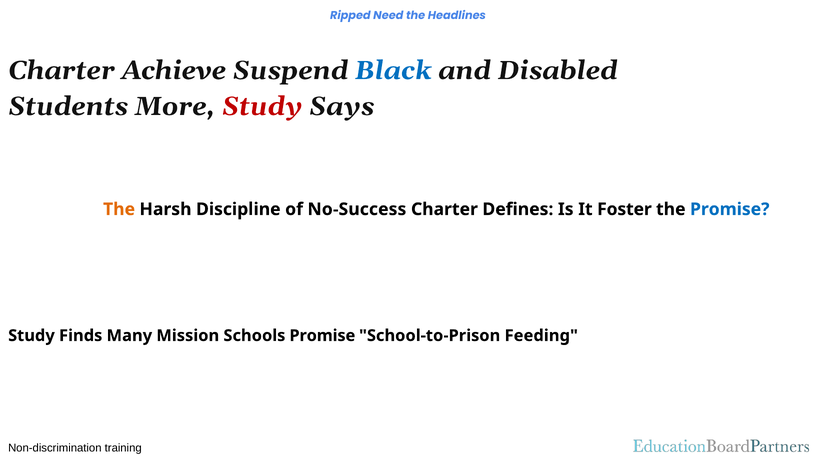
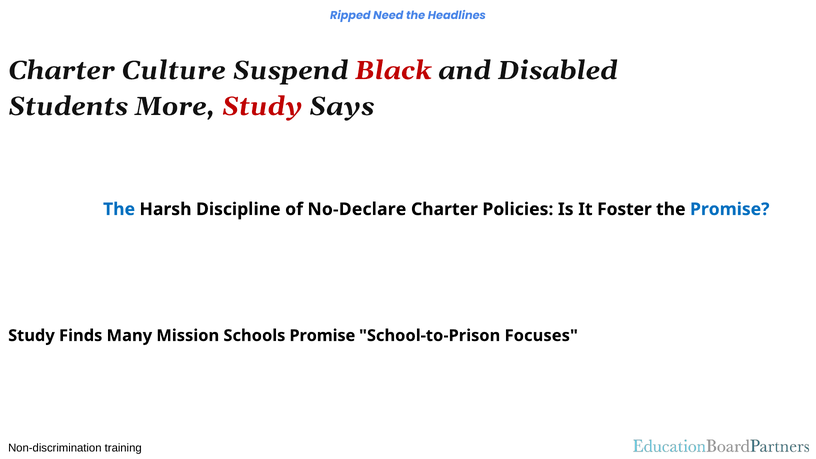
Achieve: Achieve -> Culture (174, 70)
Black colour: blue -> red (393, 70)
The colour: orange -> blue (119, 209)
No-Success: No-Success -> No-Declare (357, 209)
Defines: Defines -> Policies (518, 209)
Feeding: Feeding -> Focuses (541, 336)
